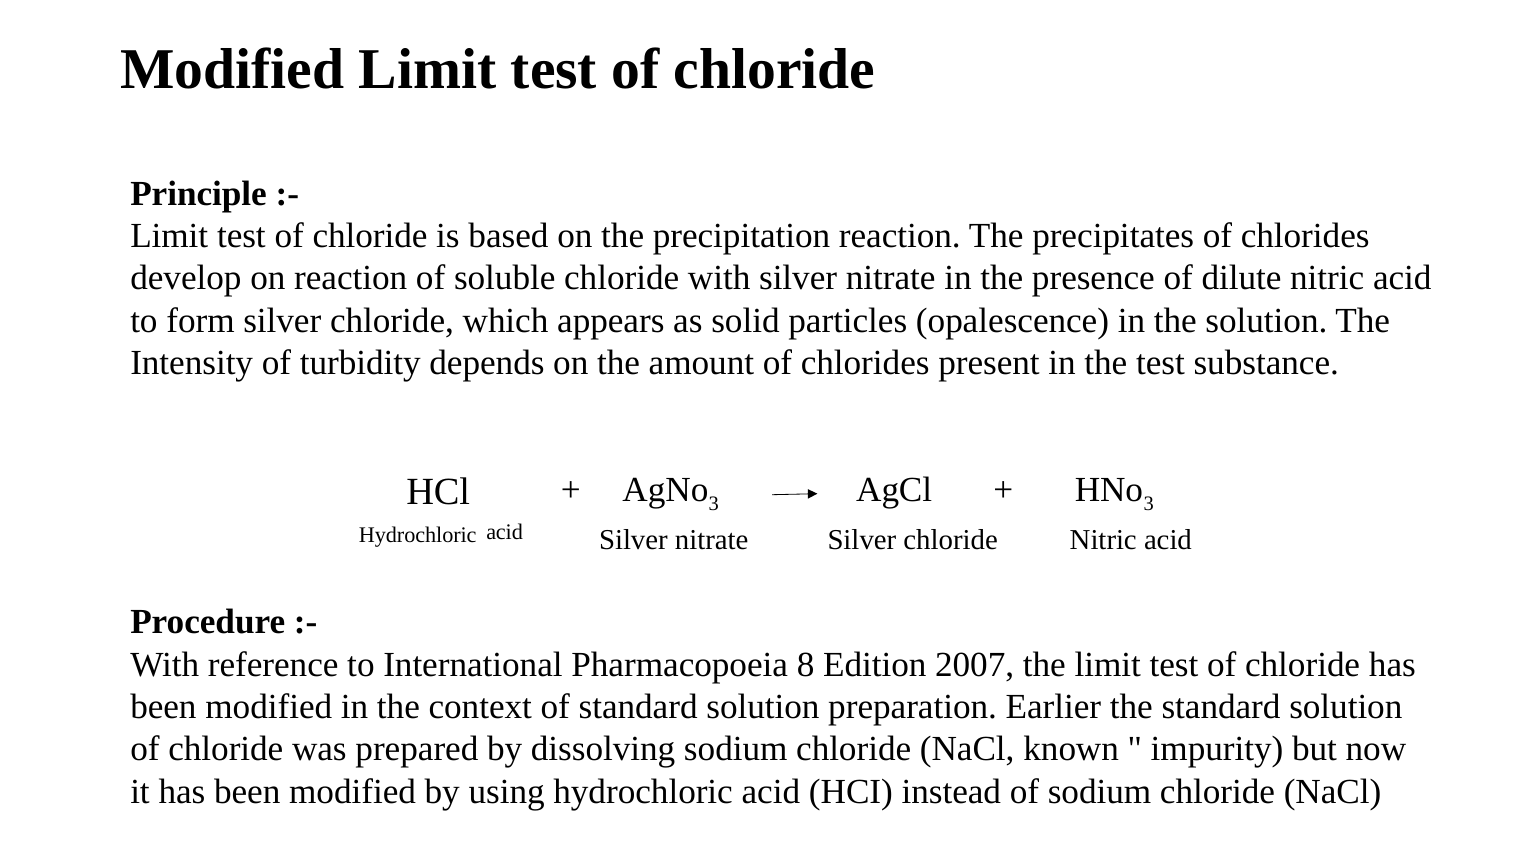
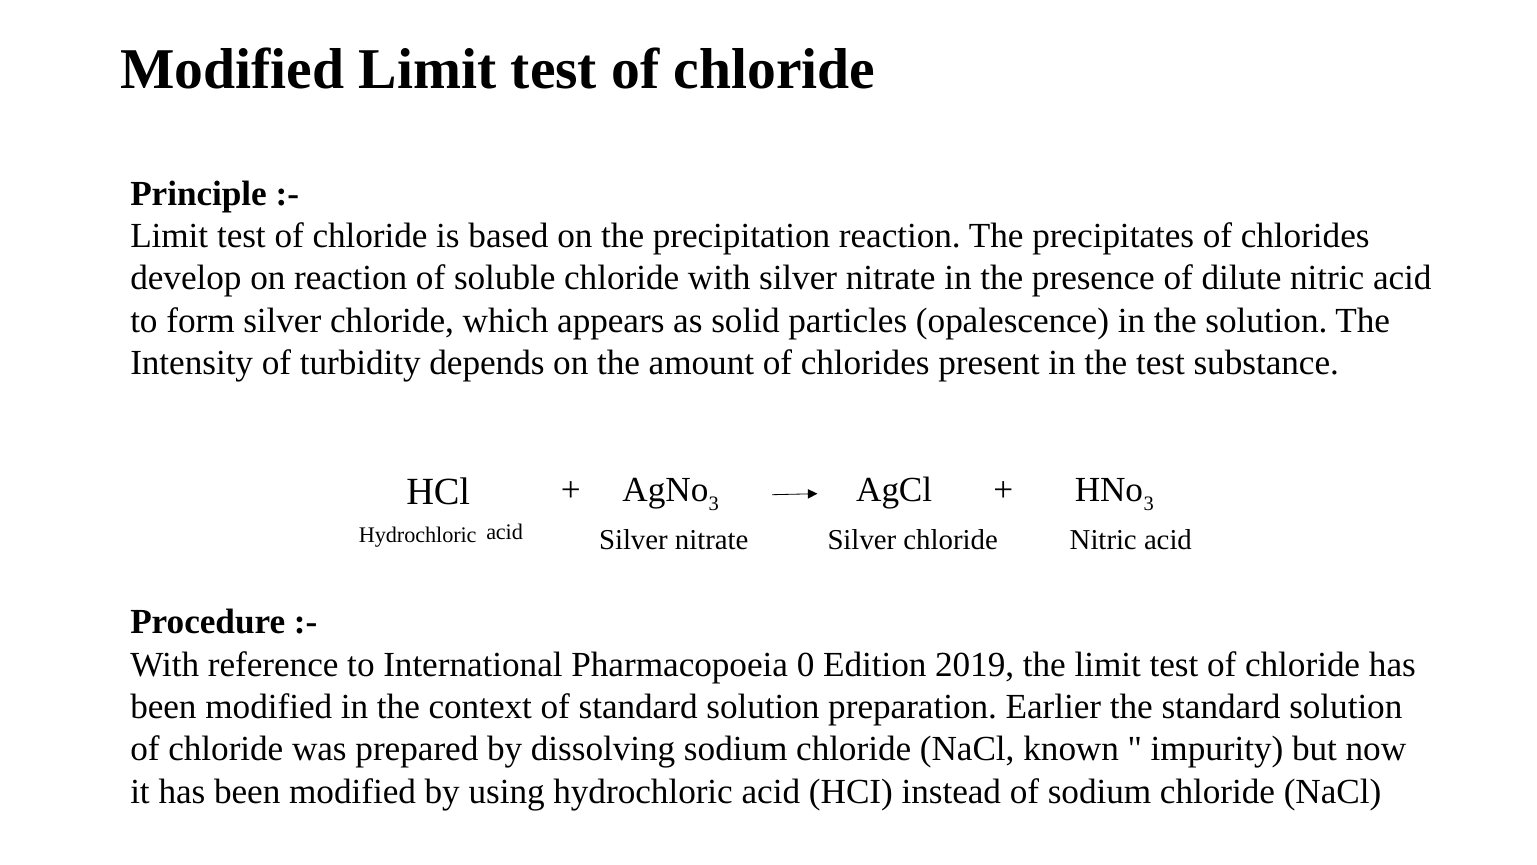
8: 8 -> 0 (806, 664)
2007: 2007 -> 2019 (975, 664)
